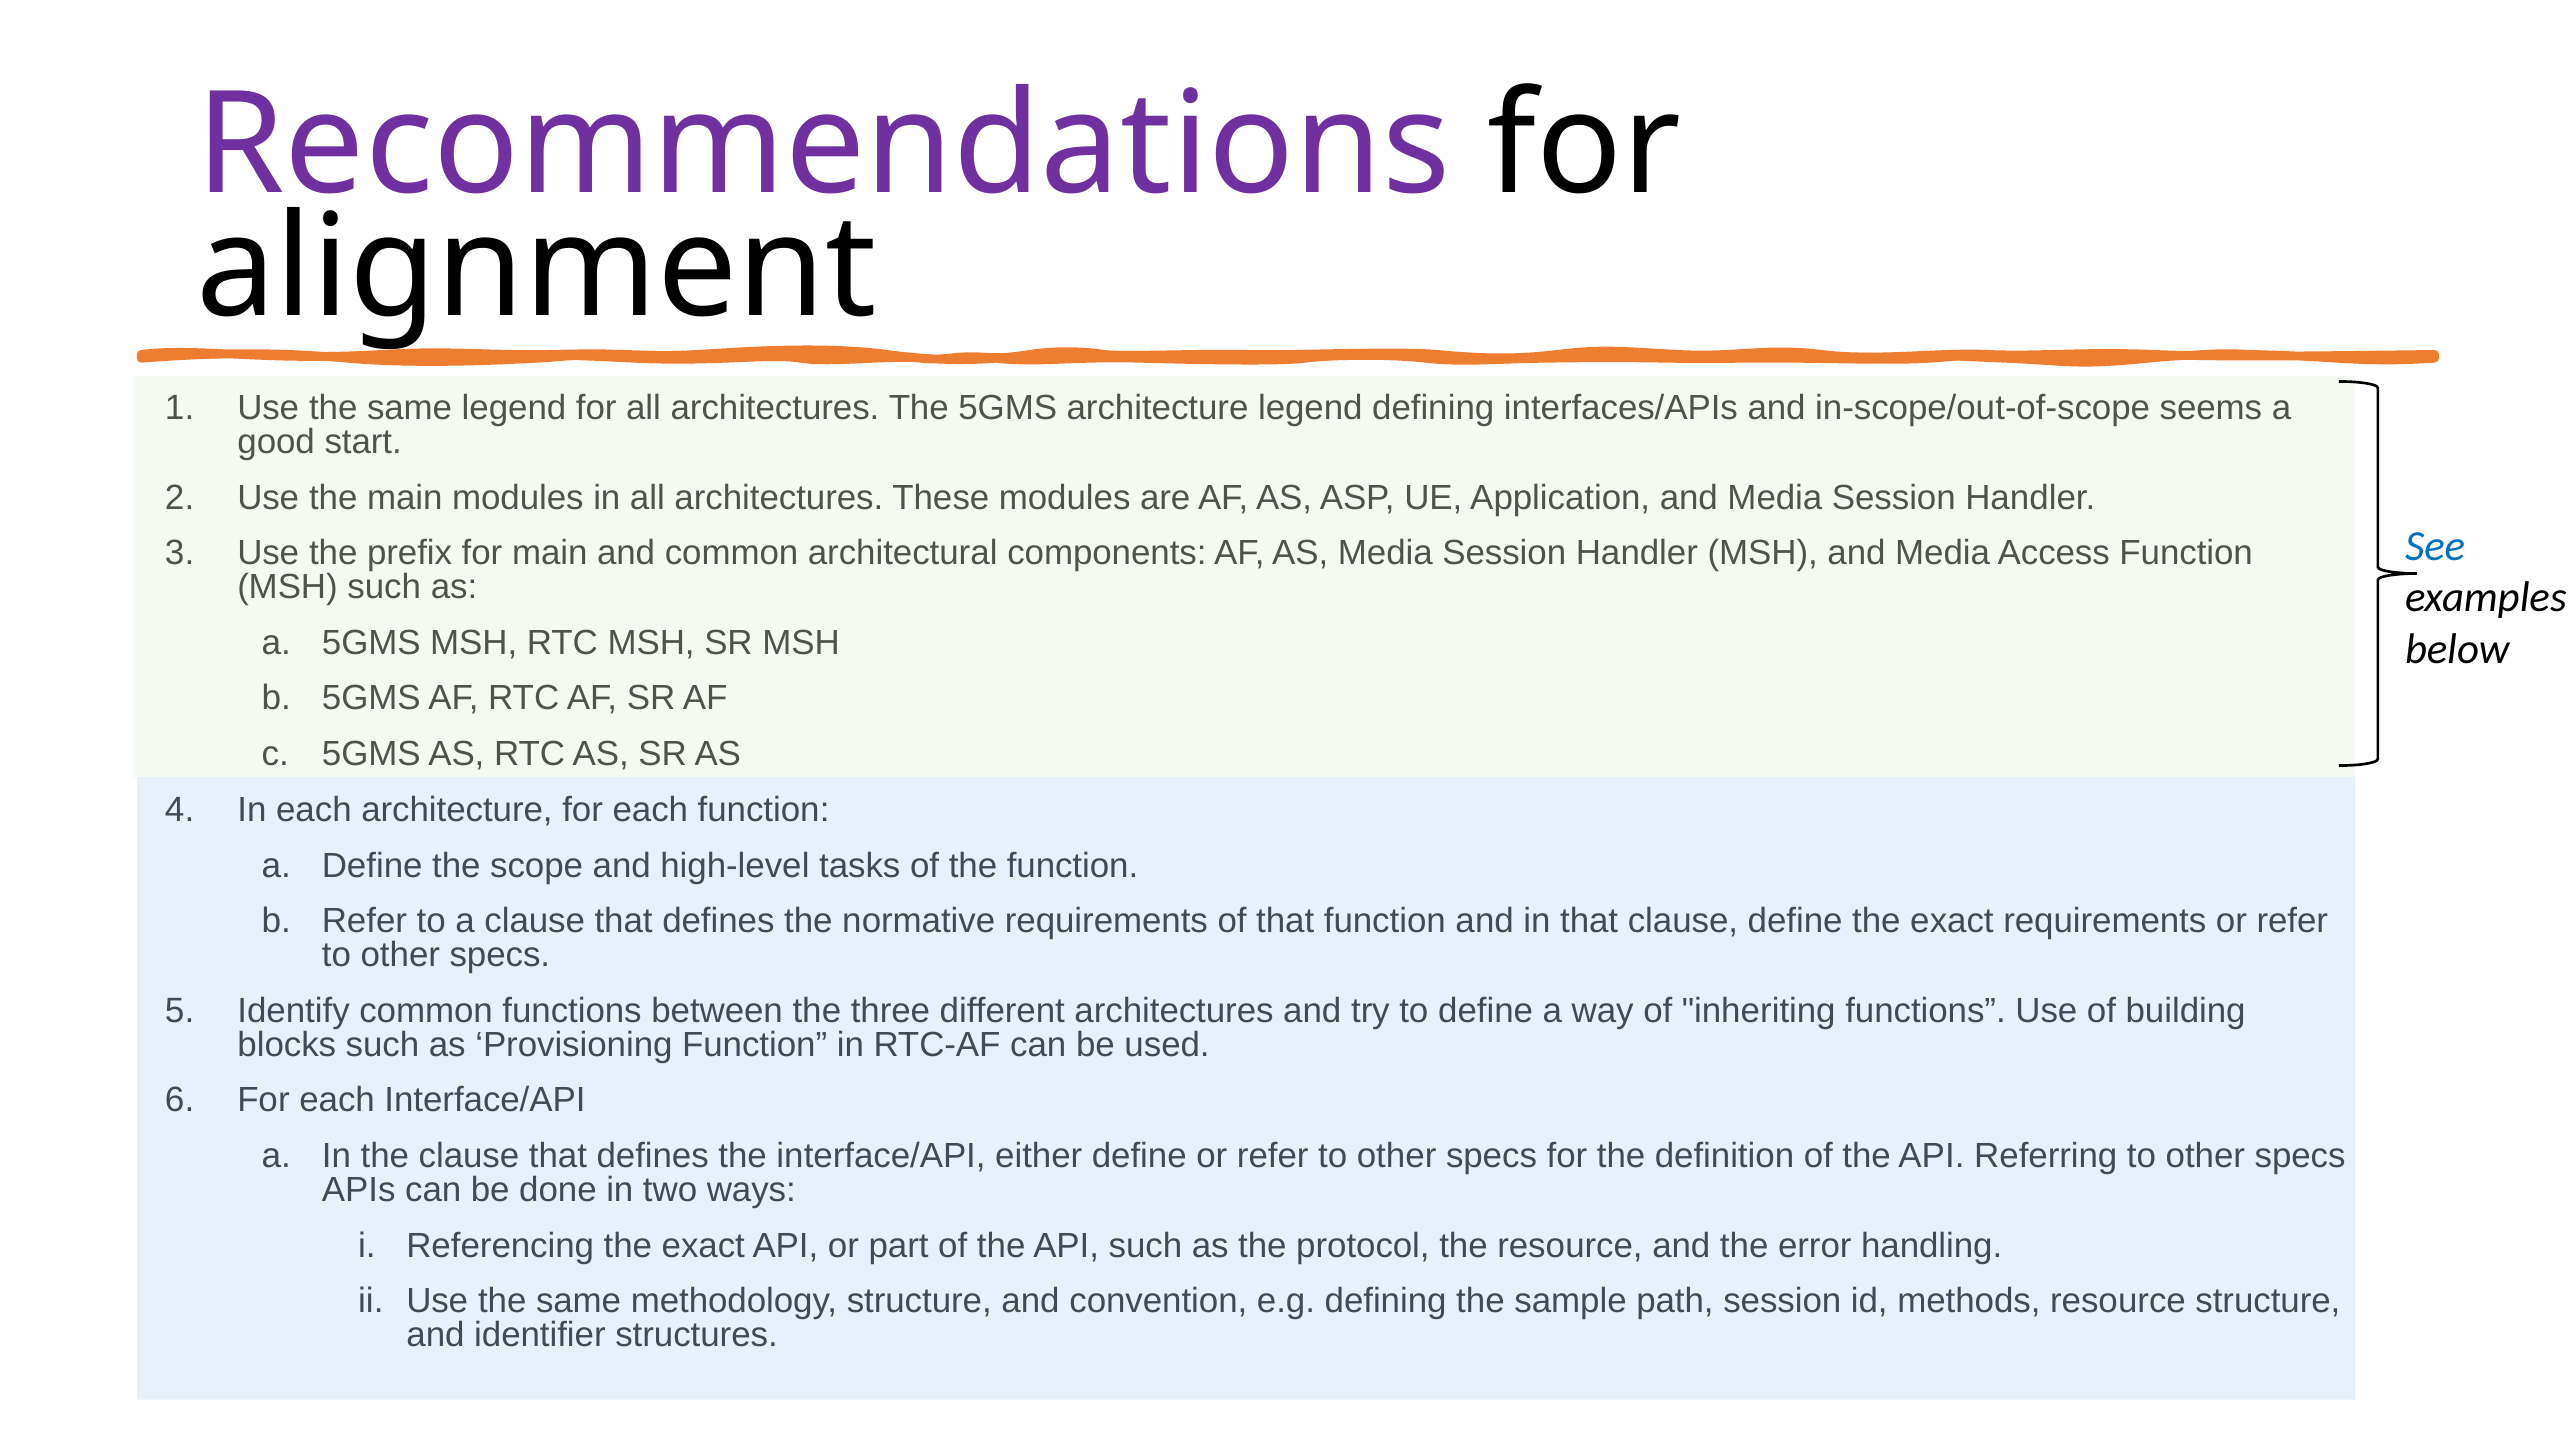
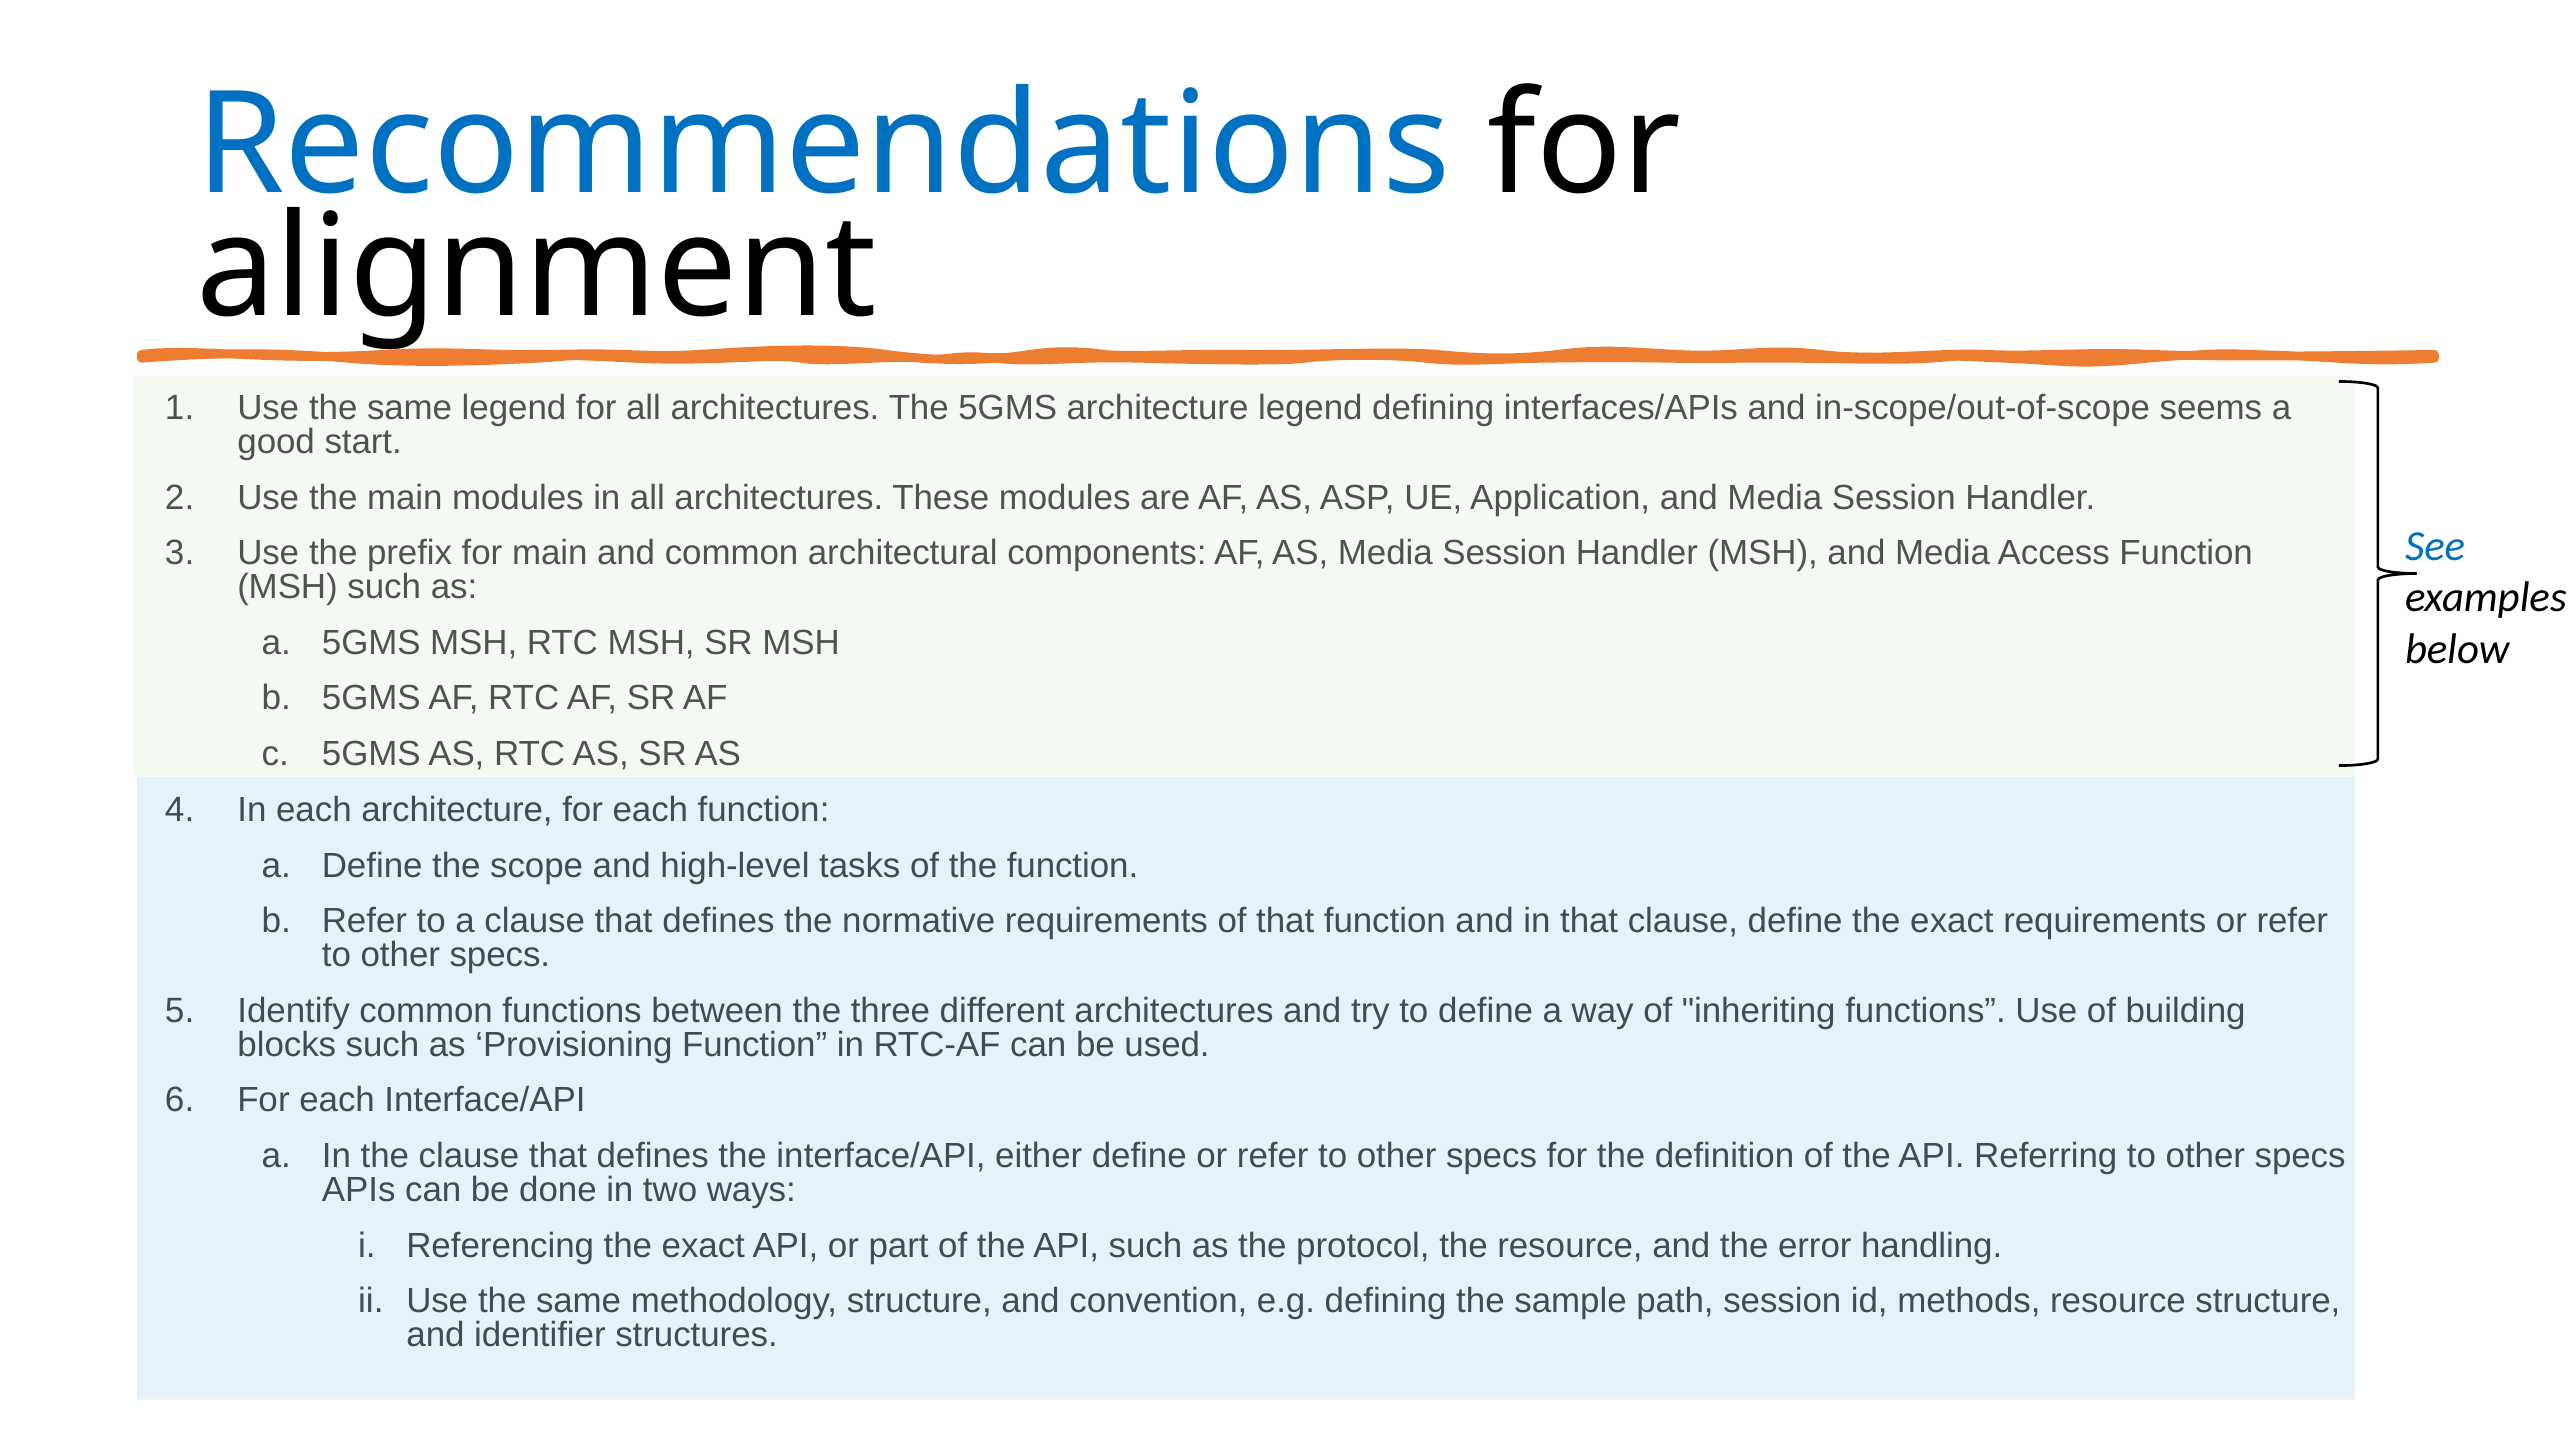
Recommendations colour: purple -> blue (824, 146)
